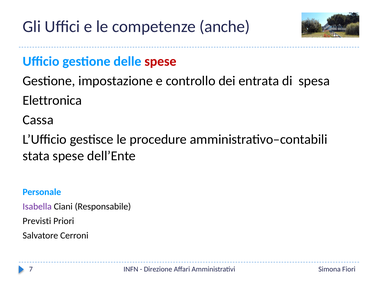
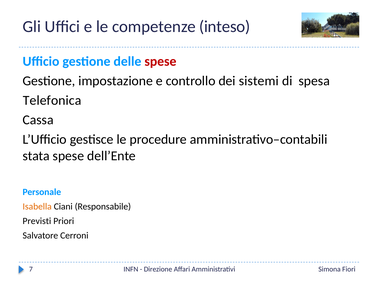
anche: anche -> inteso (225, 27)
entrata: entrata -> sistemi (259, 81)
Elettronica: Elettronica -> Telefonica (52, 101)
Isabella colour: purple -> orange (37, 207)
